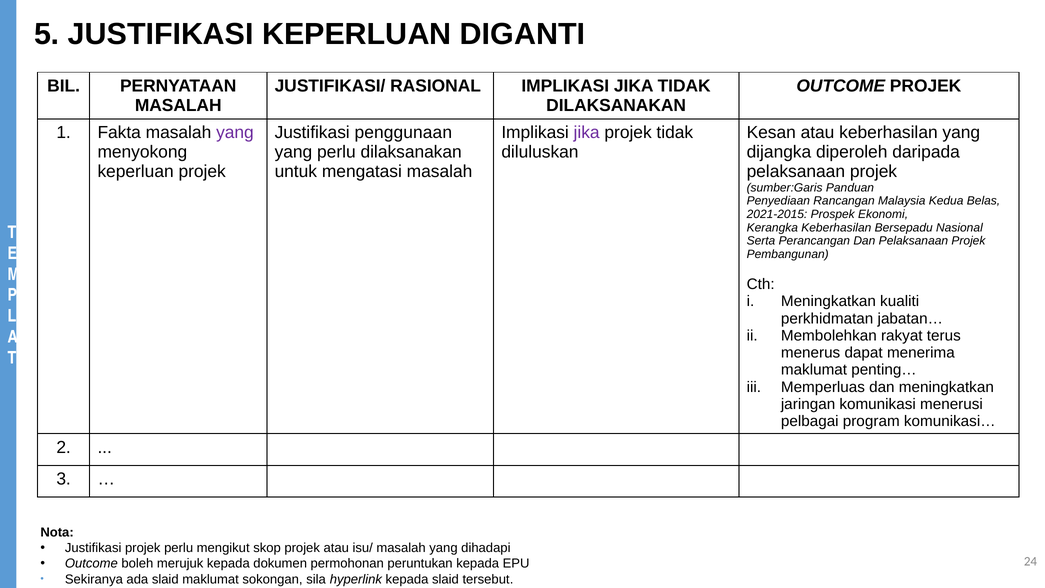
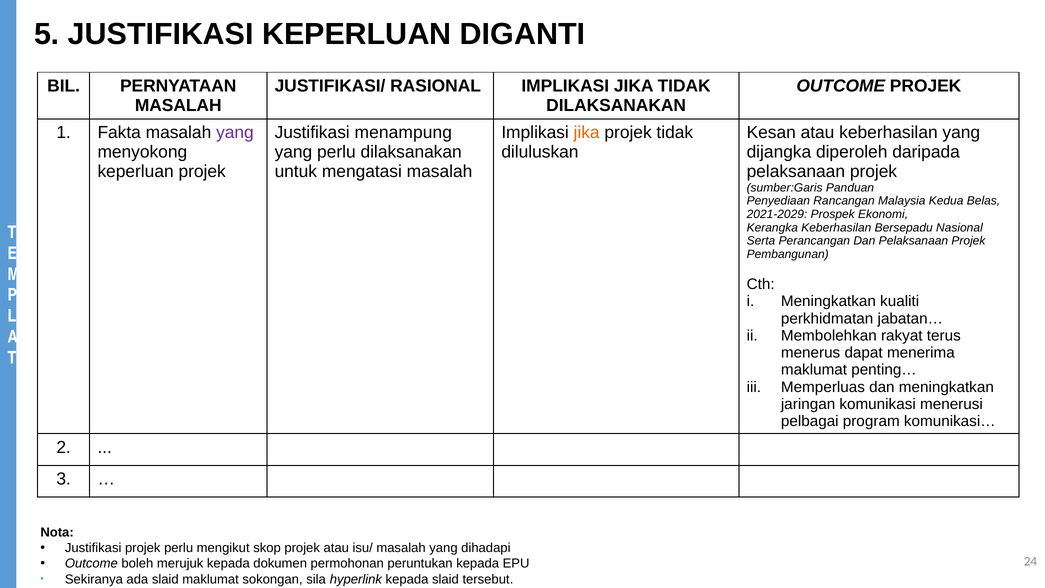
penggunaan: penggunaan -> menampung (403, 133)
jika colour: purple -> orange (587, 133)
2021-2015: 2021-2015 -> 2021-2029 (777, 214)
